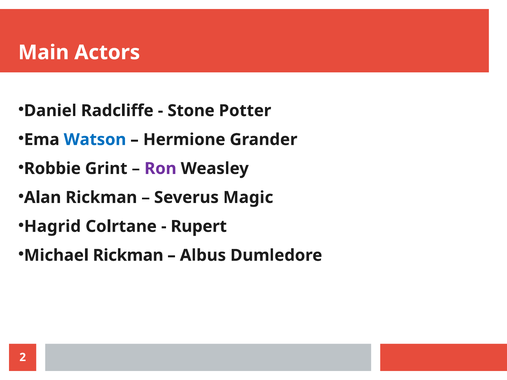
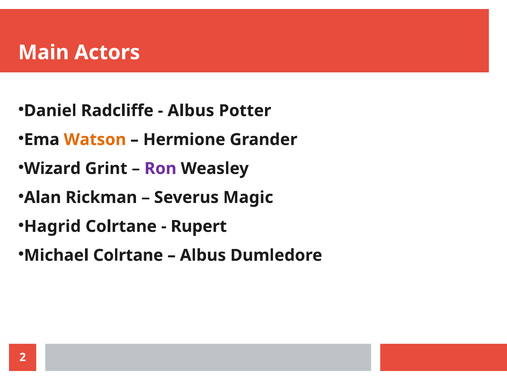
Stone: Stone -> Albus (191, 111)
Watson colour: blue -> orange (95, 140)
Robbie: Robbie -> Wizard (52, 169)
Michael Rickman: Rickman -> Colrtane (128, 255)
